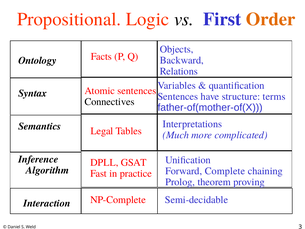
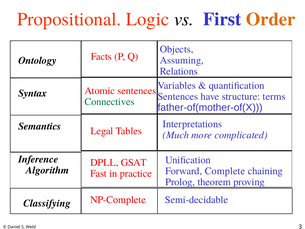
Backward: Backward -> Assuming (182, 60)
Connectives colour: black -> green (110, 102)
Interaction: Interaction -> Classifying (47, 203)
